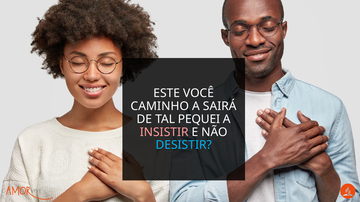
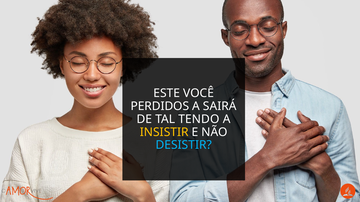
CAMINHO: CAMINHO -> PERDIDOS (160, 106)
PEQUEI: PEQUEI -> TENDO (199, 119)
INSISTIR colour: pink -> yellow (164, 132)
